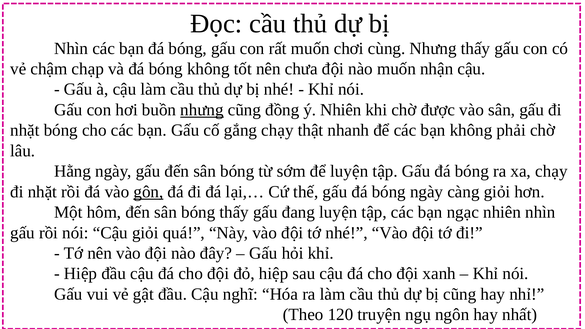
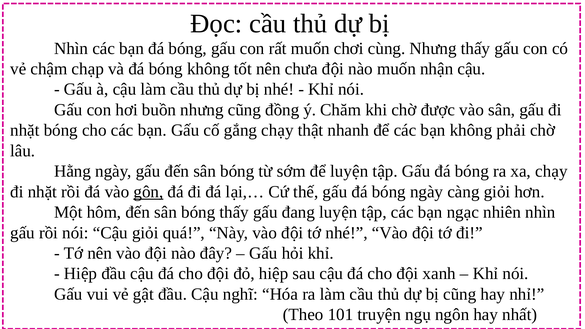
nhưng underline: present -> none (202, 110)
ý Nhiên: Nhiên -> Chăm (341, 110)
120: 120 -> 101 (340, 315)
